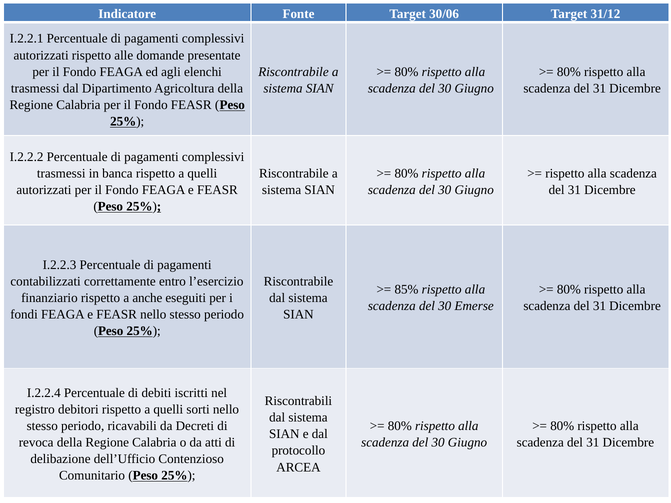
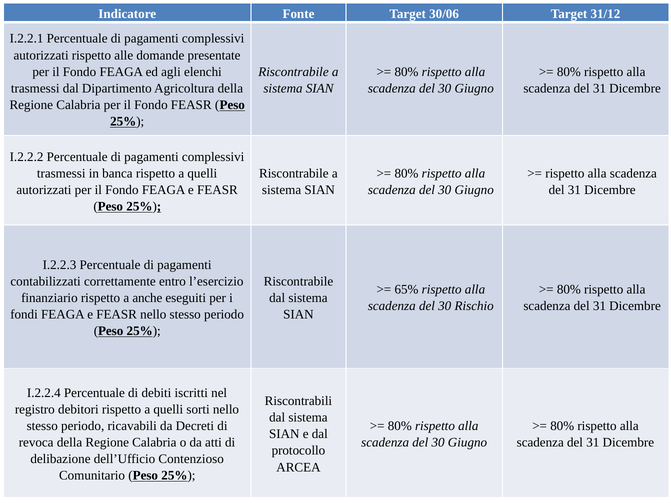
85%: 85% -> 65% (407, 290)
Emerse: Emerse -> Rischio (474, 306)
